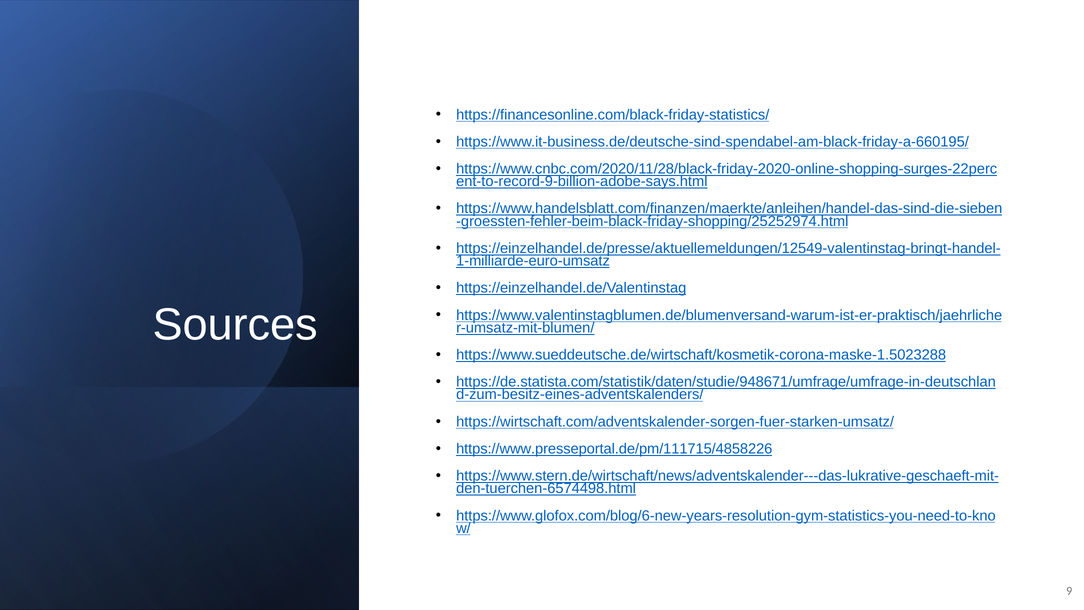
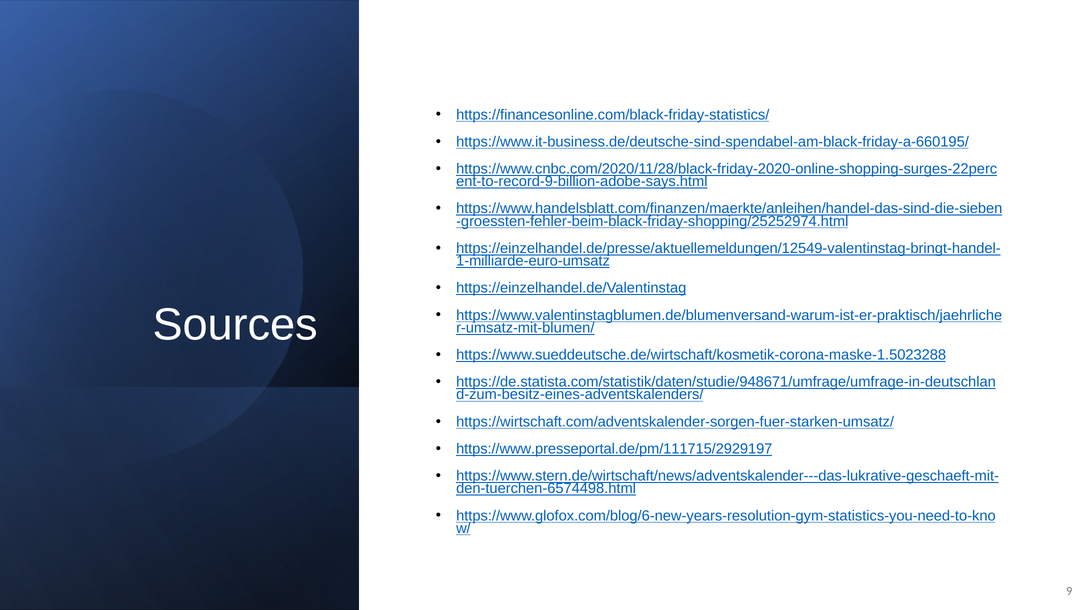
https://www.presseportal.de/pm/111715/4858226: https://www.presseportal.de/pm/111715/4858226 -> https://www.presseportal.de/pm/111715/2929197 (614, 449)
